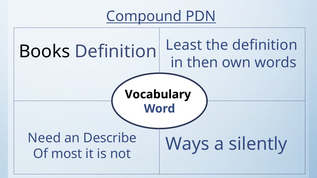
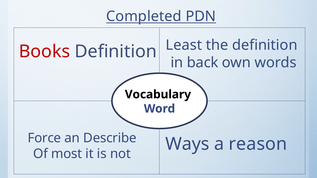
Compound: Compound -> Completed (144, 16)
Books colour: black -> red (44, 52)
then: then -> back (203, 63)
Need: Need -> Force (44, 138)
silently: silently -> reason (258, 144)
